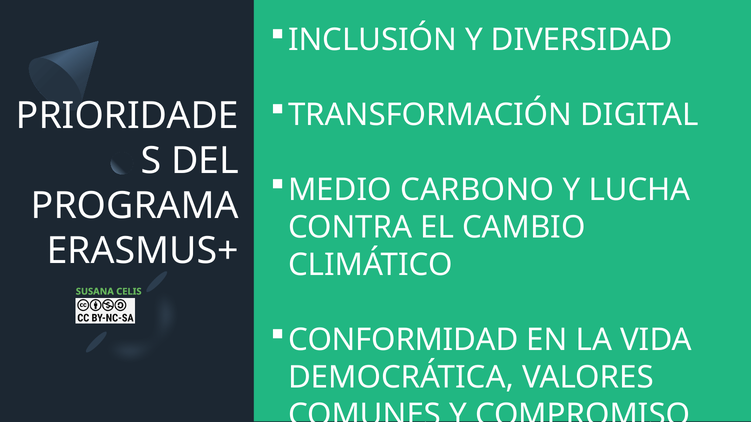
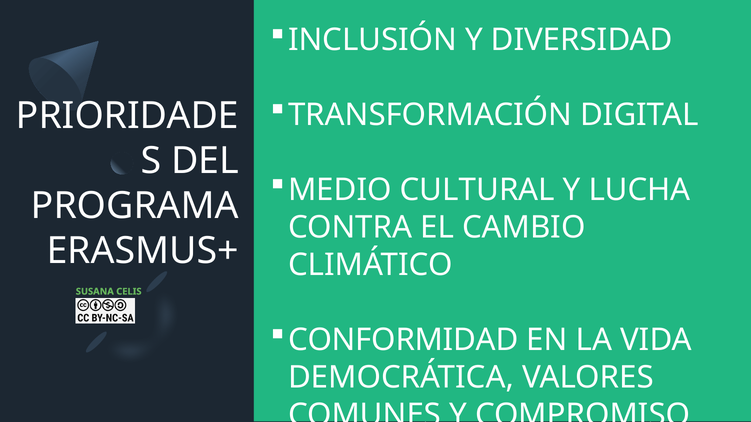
CARBONO: CARBONO -> CULTURAL (477, 190)
